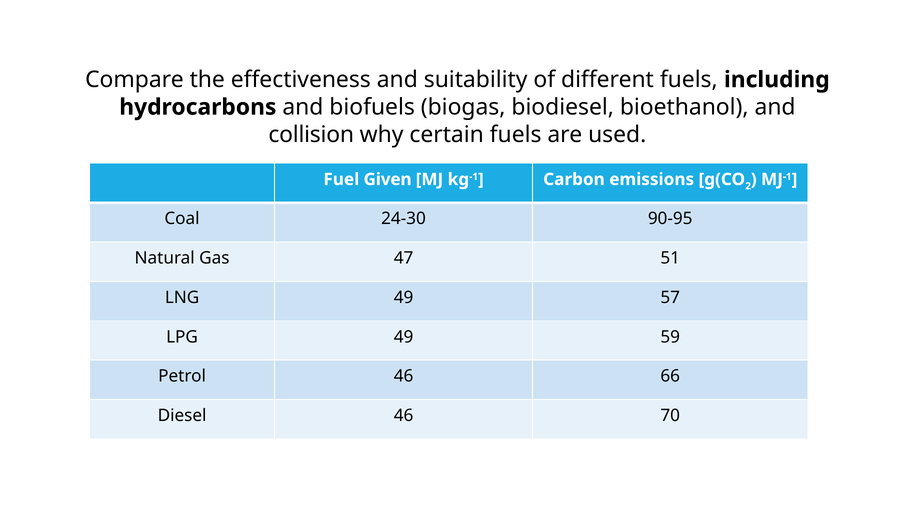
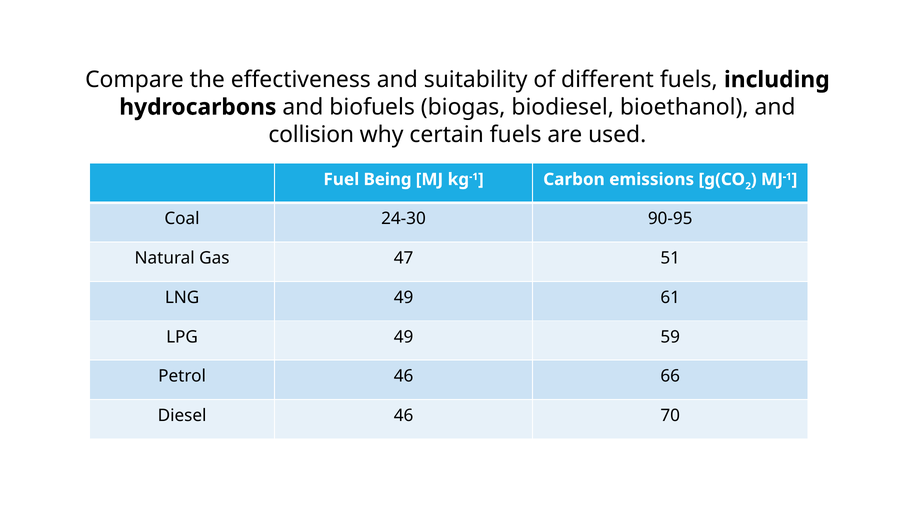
Given: Given -> Being (388, 179)
57: 57 -> 61 (670, 297)
